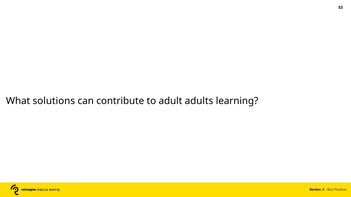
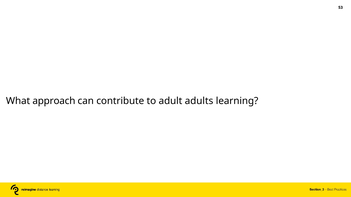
solutions: solutions -> approach (54, 101)
